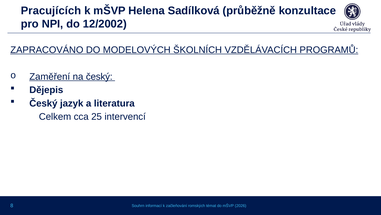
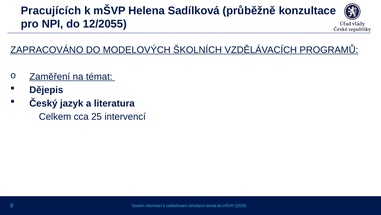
12/2002: 12/2002 -> 12/2055 (105, 24)
na český: český -> témat (99, 76)
